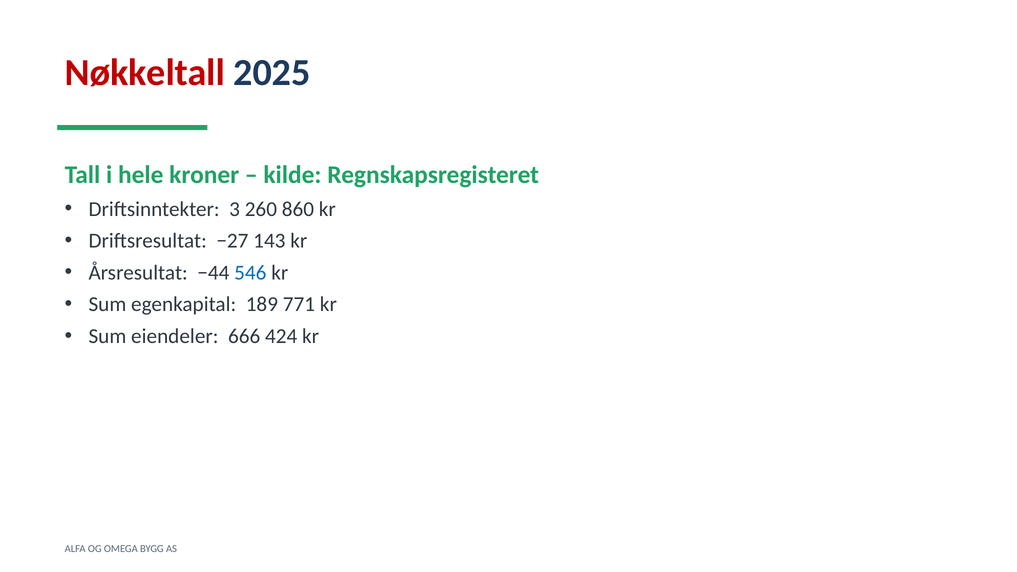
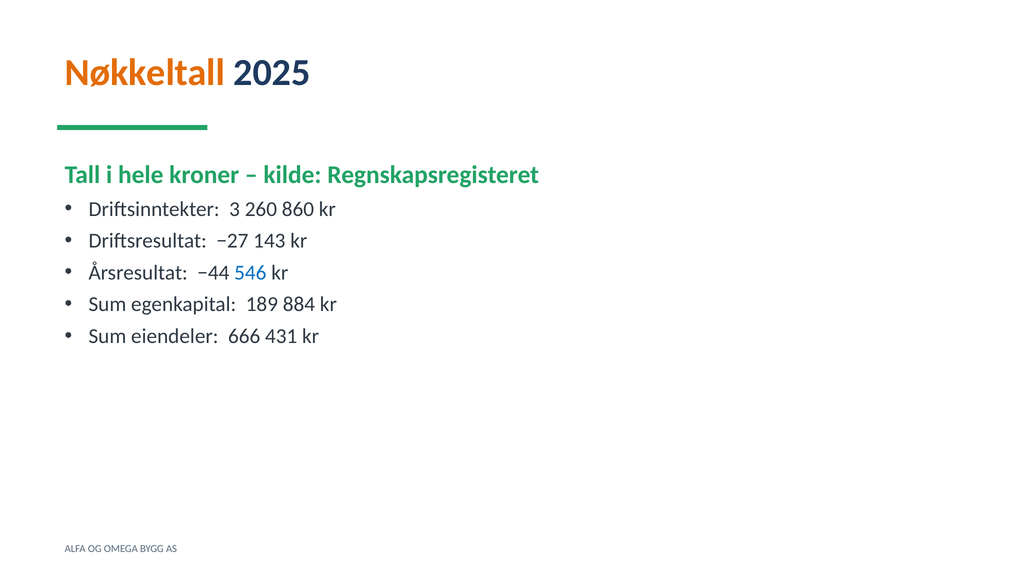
Nøkkeltall colour: red -> orange (145, 73)
771: 771 -> 884 (299, 305)
424: 424 -> 431 (281, 336)
